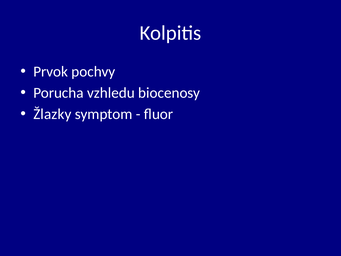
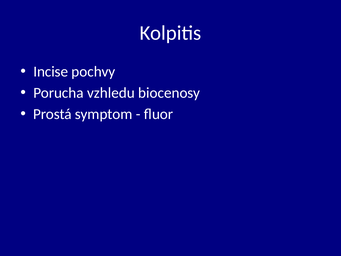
Prvok: Prvok -> Incise (51, 72)
Žlazky: Žlazky -> Prostá (52, 114)
